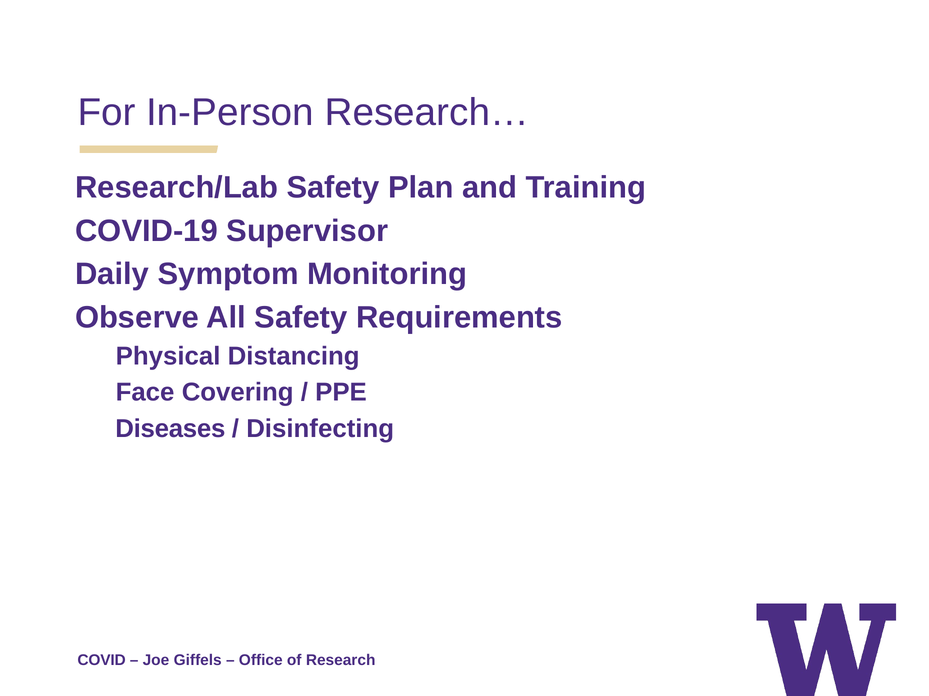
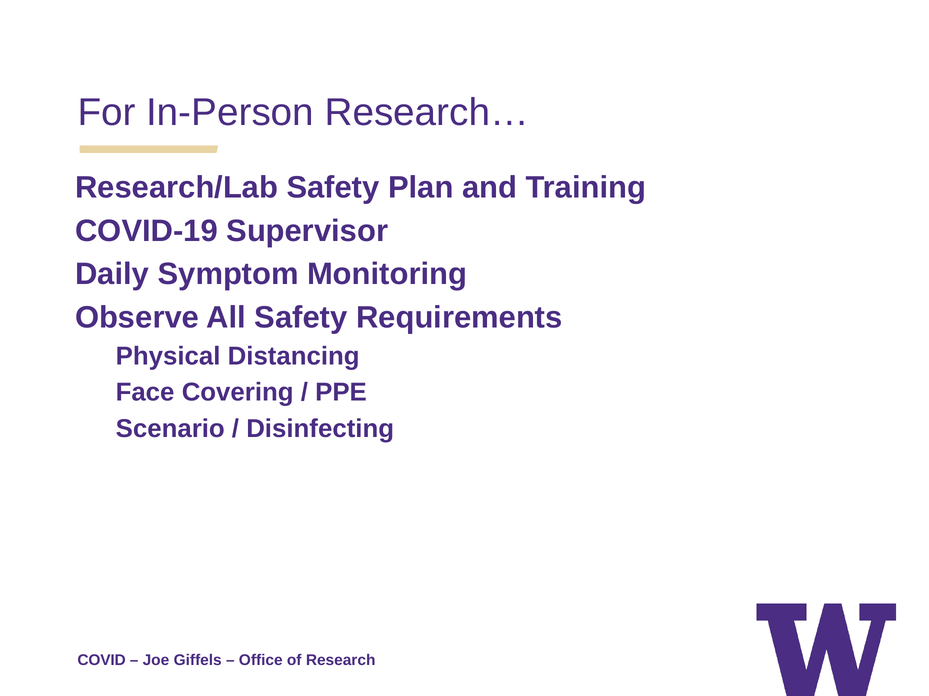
Diseases: Diseases -> Scenario (170, 429)
